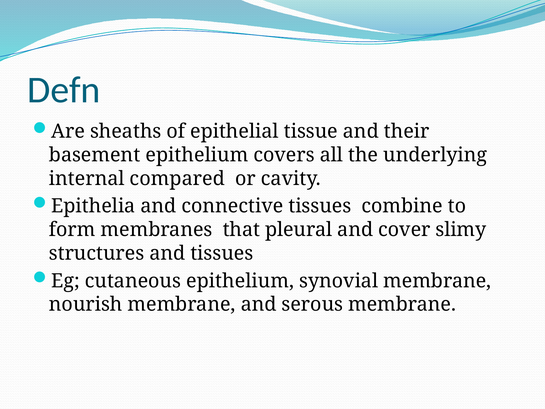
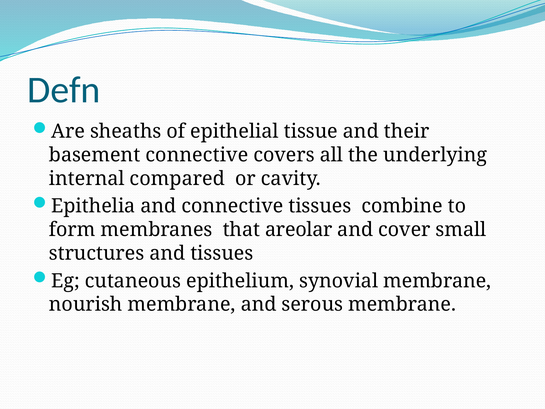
basement epithelium: epithelium -> connective (197, 155)
pleural: pleural -> areolar (299, 230)
slimy: slimy -> small (461, 230)
